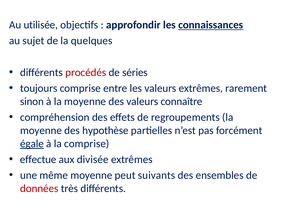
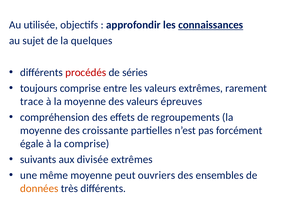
sinon: sinon -> trace (32, 101)
connaître: connaître -> épreuves (181, 101)
hypothèse: hypothèse -> croissante (105, 130)
égale underline: present -> none (32, 143)
effectue: effectue -> suivants (38, 159)
suivants: suivants -> ouvriers (157, 175)
données colour: red -> orange (39, 188)
